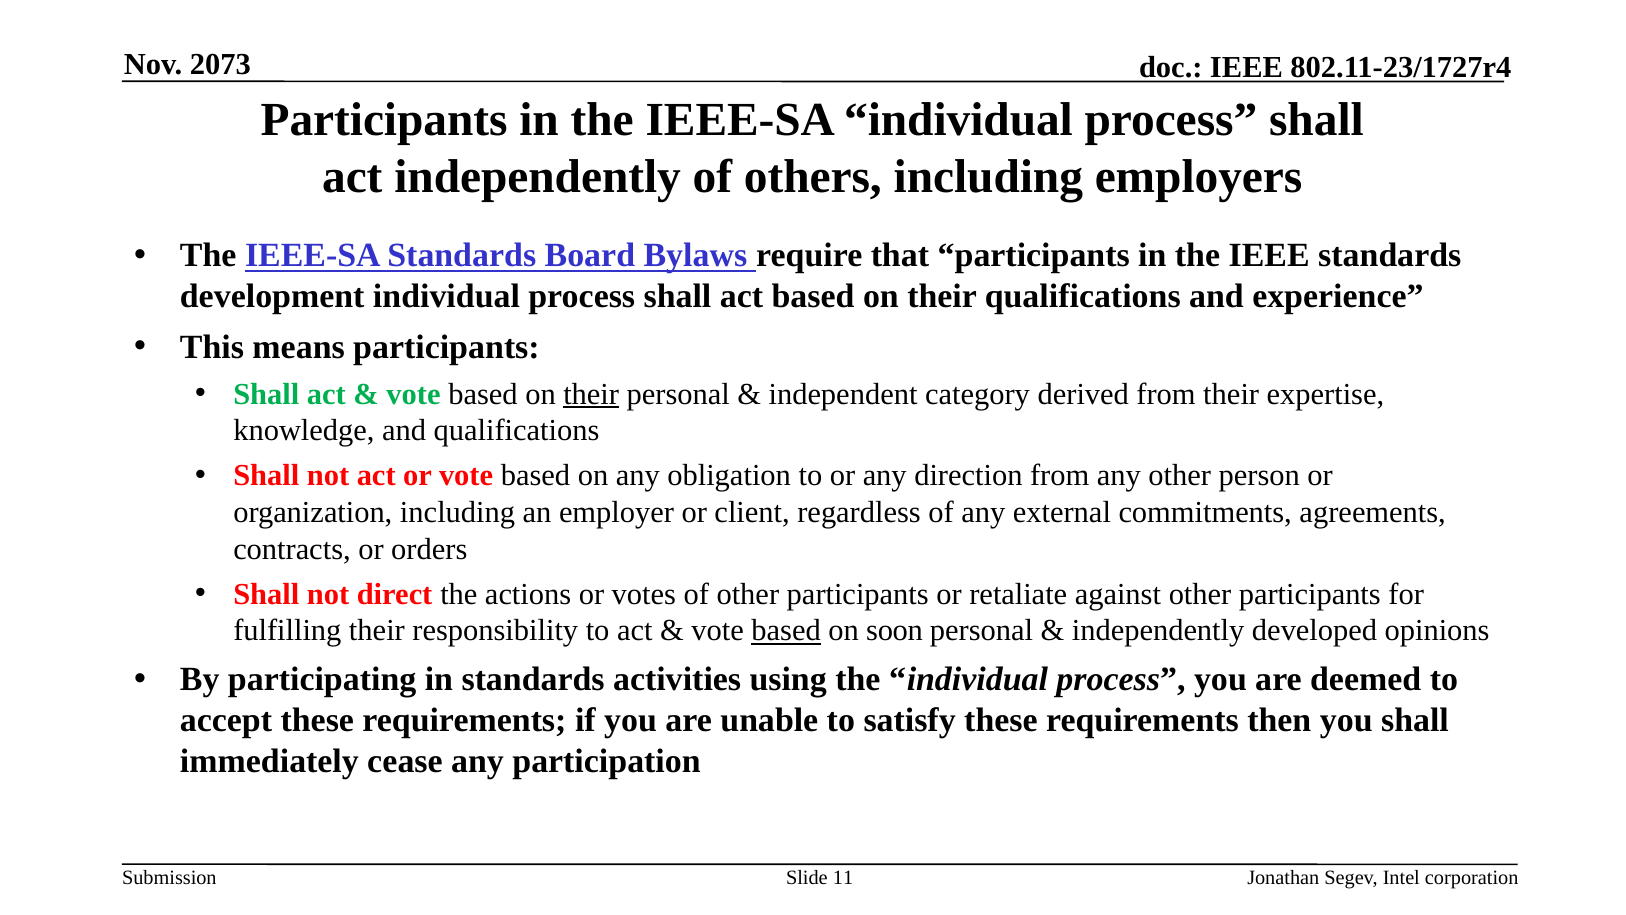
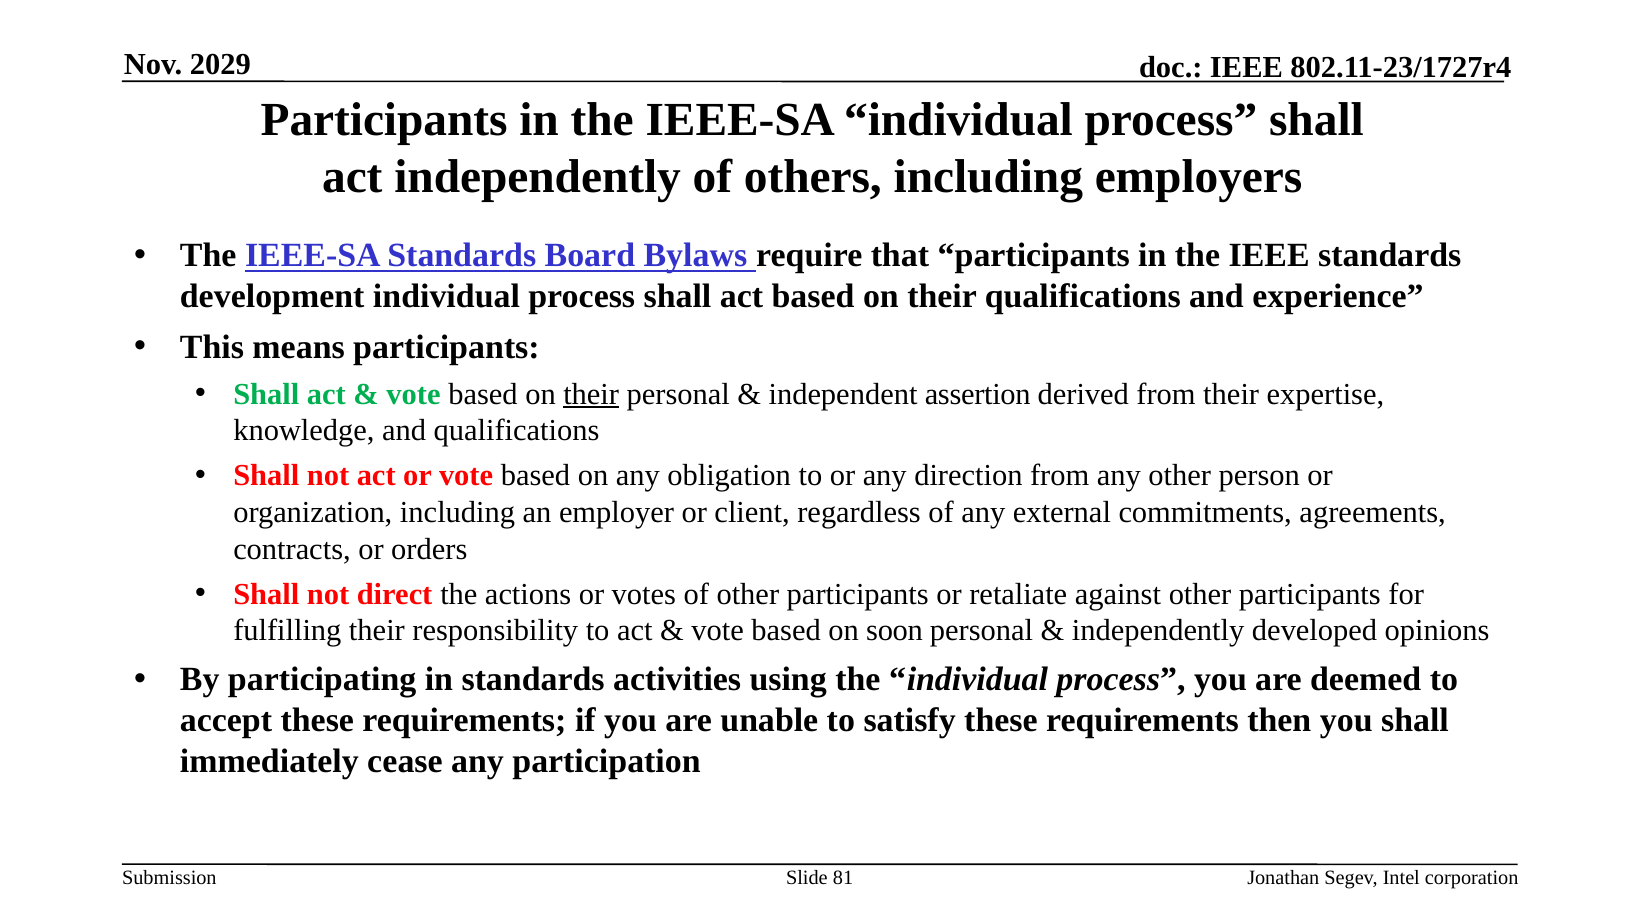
2073: 2073 -> 2029 (220, 65)
category: category -> assertion (978, 394)
based underline: present -> none (786, 630)
11: 11 -> 81 (843, 877)
